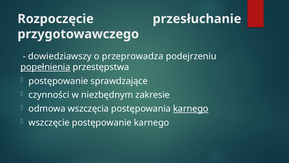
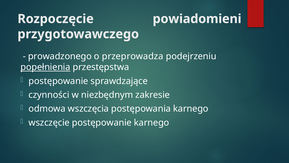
przesłuchanie: przesłuchanie -> powiadomieni (197, 19)
dowiedziawszy: dowiedziawszy -> prowadzonego (60, 56)
karnego underline: present -> none (191, 109)
